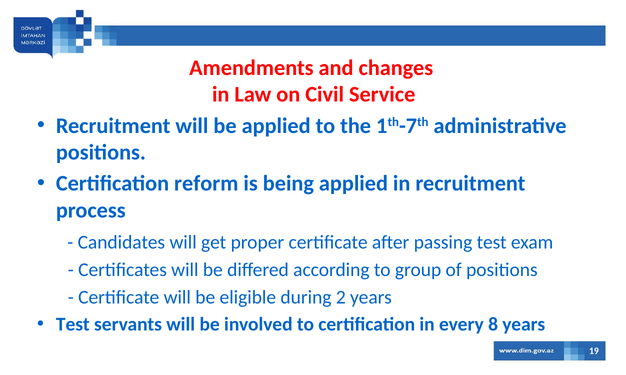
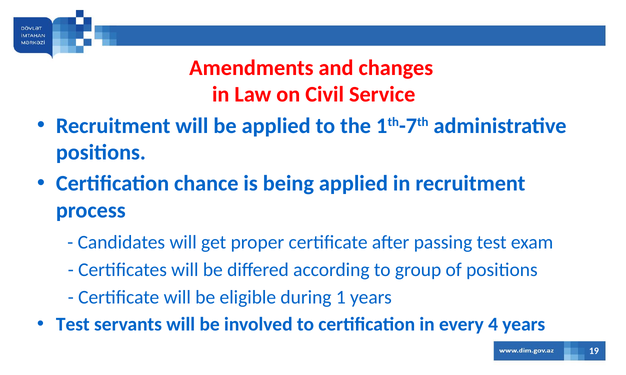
reform: reform -> chance (206, 184)
2: 2 -> 1 (341, 298)
8: 8 -> 4 (493, 325)
